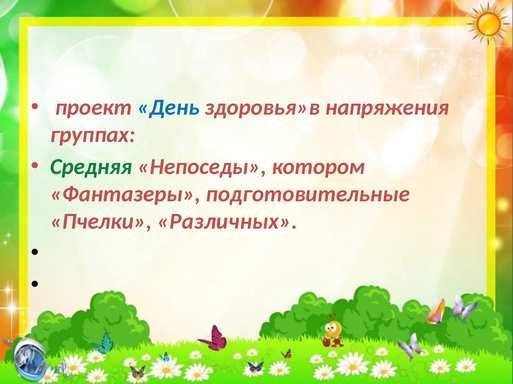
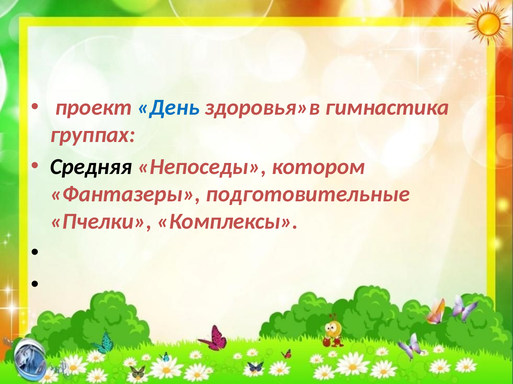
напряжения: напряжения -> гимнастика (387, 108)
Средняя colour: green -> black (91, 167)
Различных: Различных -> Комплексы (228, 222)
